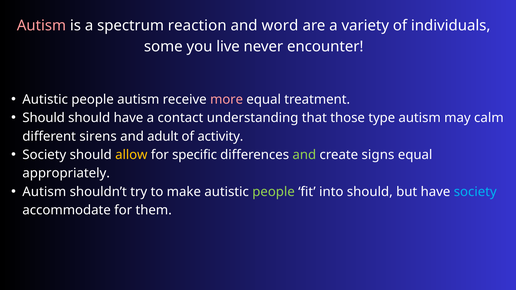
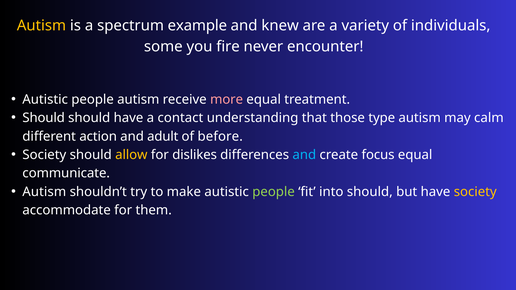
Autism colour: pink -> yellow (41, 26)
reaction: reaction -> example (197, 26)
word: word -> knew (280, 26)
live: live -> fire (228, 47)
sirens: sirens -> action (98, 136)
activity: activity -> before (220, 136)
specific: specific -> dislikes (195, 155)
and colour: light green -> light blue (304, 155)
signs: signs -> focus (378, 155)
appropriately: appropriately -> communicate (66, 173)
society colour: light blue -> yellow (475, 192)
